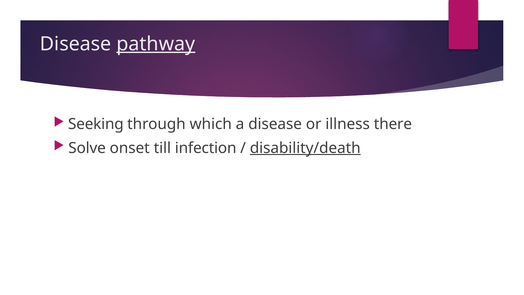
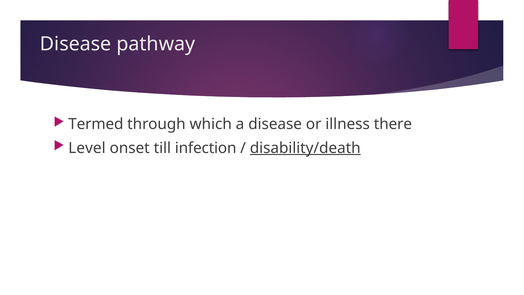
pathway underline: present -> none (156, 44)
Seeking: Seeking -> Termed (96, 124)
Solve: Solve -> Level (87, 148)
